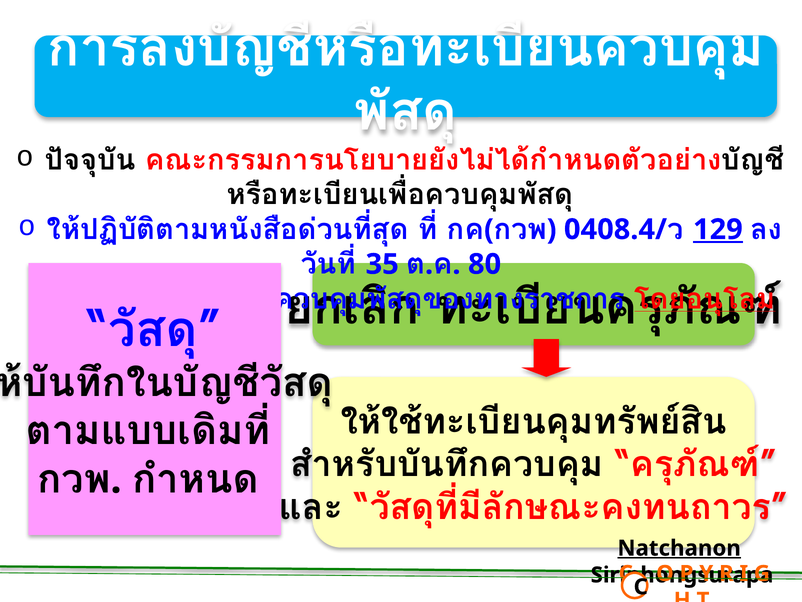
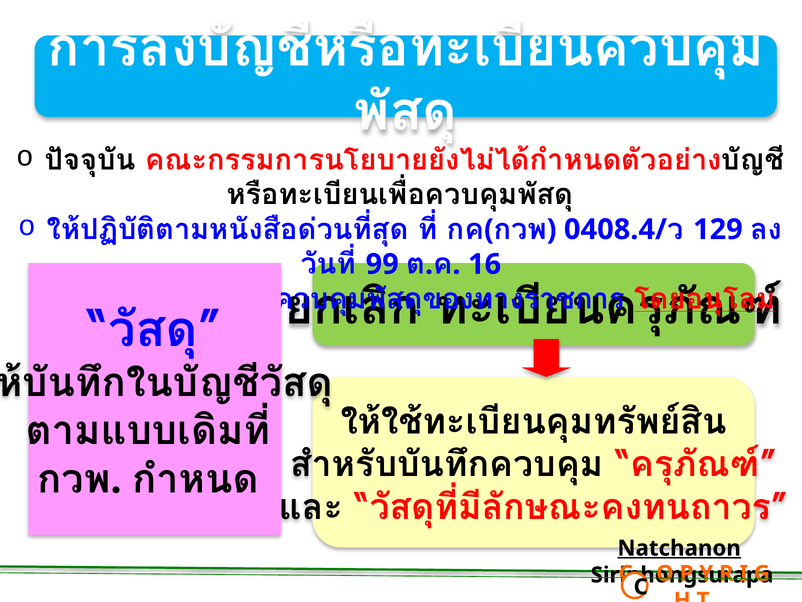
129 underline: present -> none (718, 229)
35: 35 -> 99 (382, 264)
80: 80 -> 16 (485, 264)
